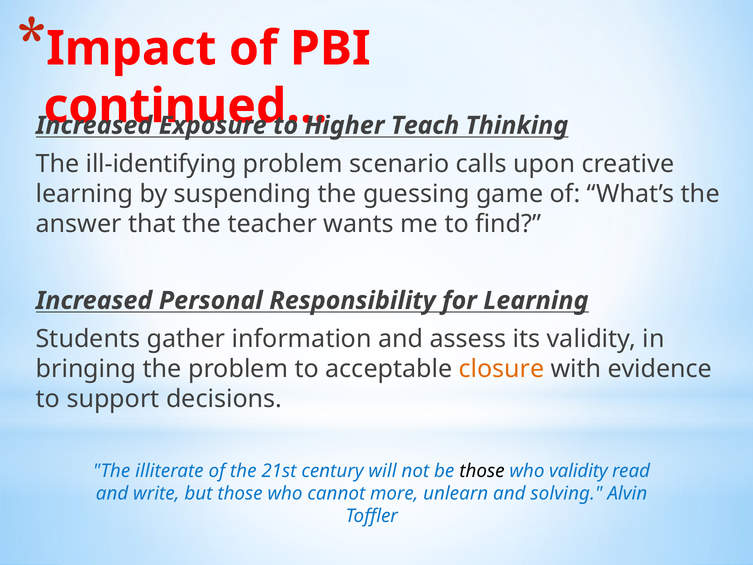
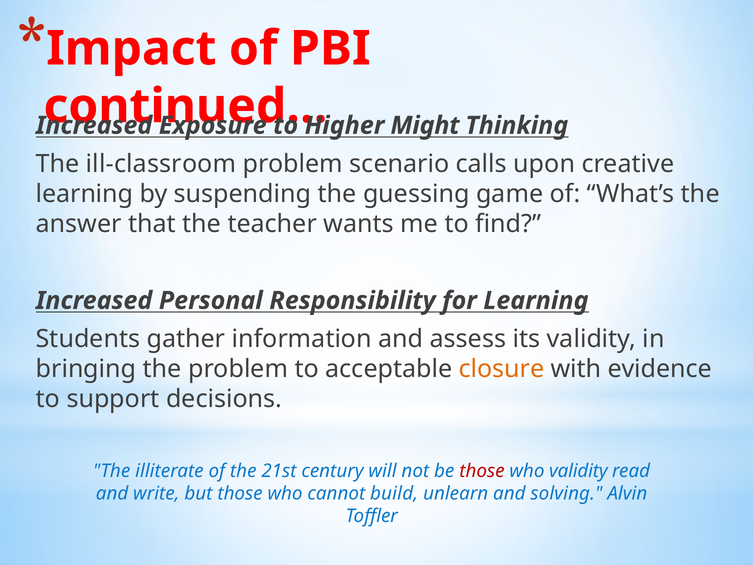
Teach: Teach -> Might (425, 125)
ill-identifying: ill-identifying -> ill-classroom (161, 164)
those colour: black -> red (482, 471)
more: more -> build (394, 493)
